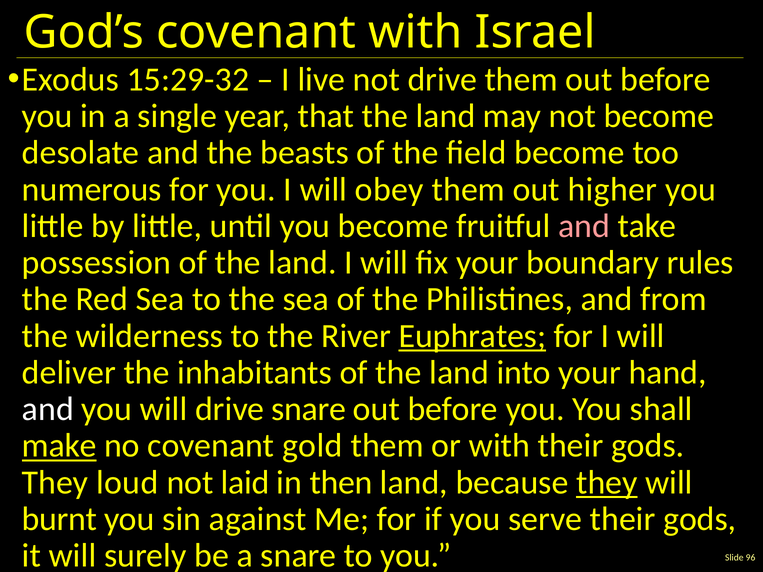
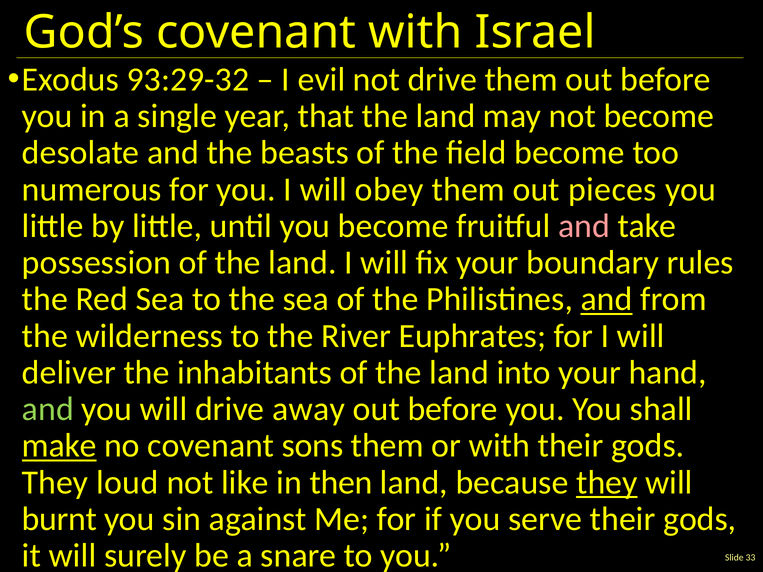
15:29-32: 15:29-32 -> 93:29-32 (188, 79)
live: live -> evil (321, 79)
higher: higher -> pieces (612, 189)
and underline: none -> present (607, 299)
Euphrates underline: present -> none (472, 336)
and colour: white -> light green (48, 409)
drive snare: snare -> away (308, 409)
gold: gold -> sons (313, 446)
laid: laid -> like (245, 483)
96: 96 -> 33 (751, 558)
